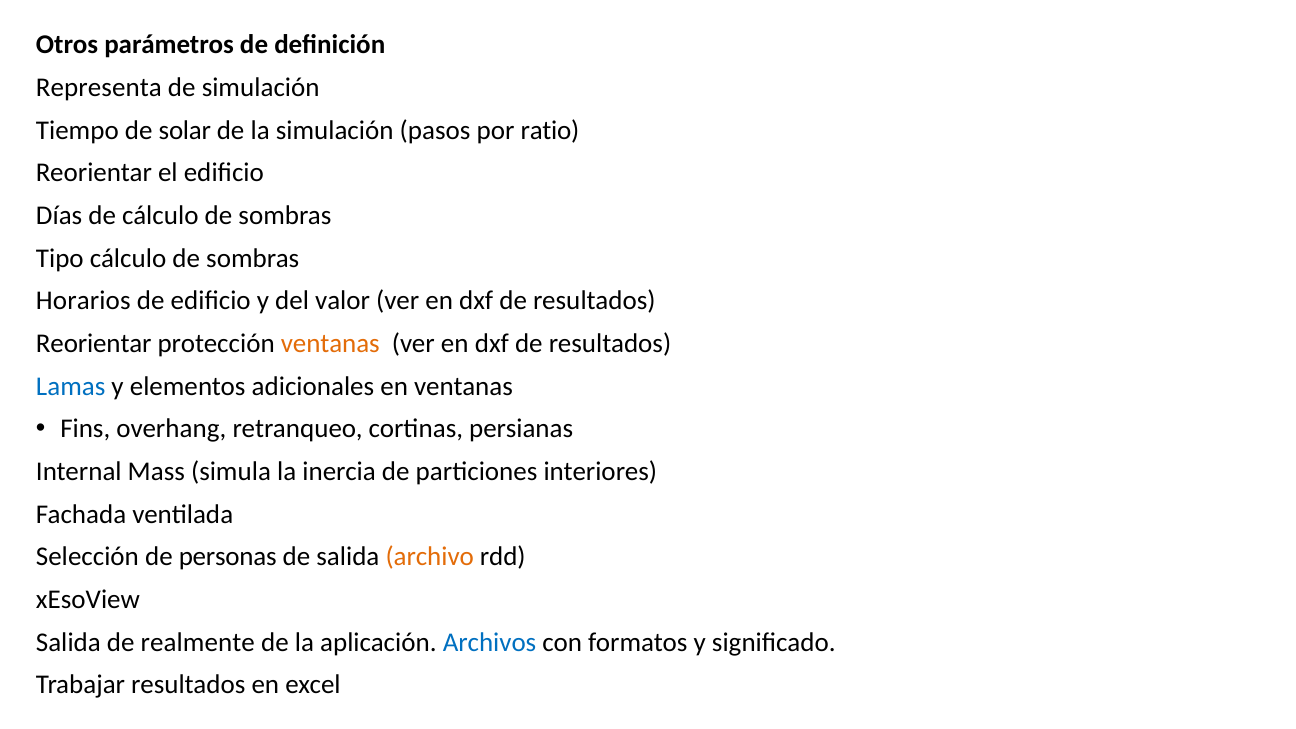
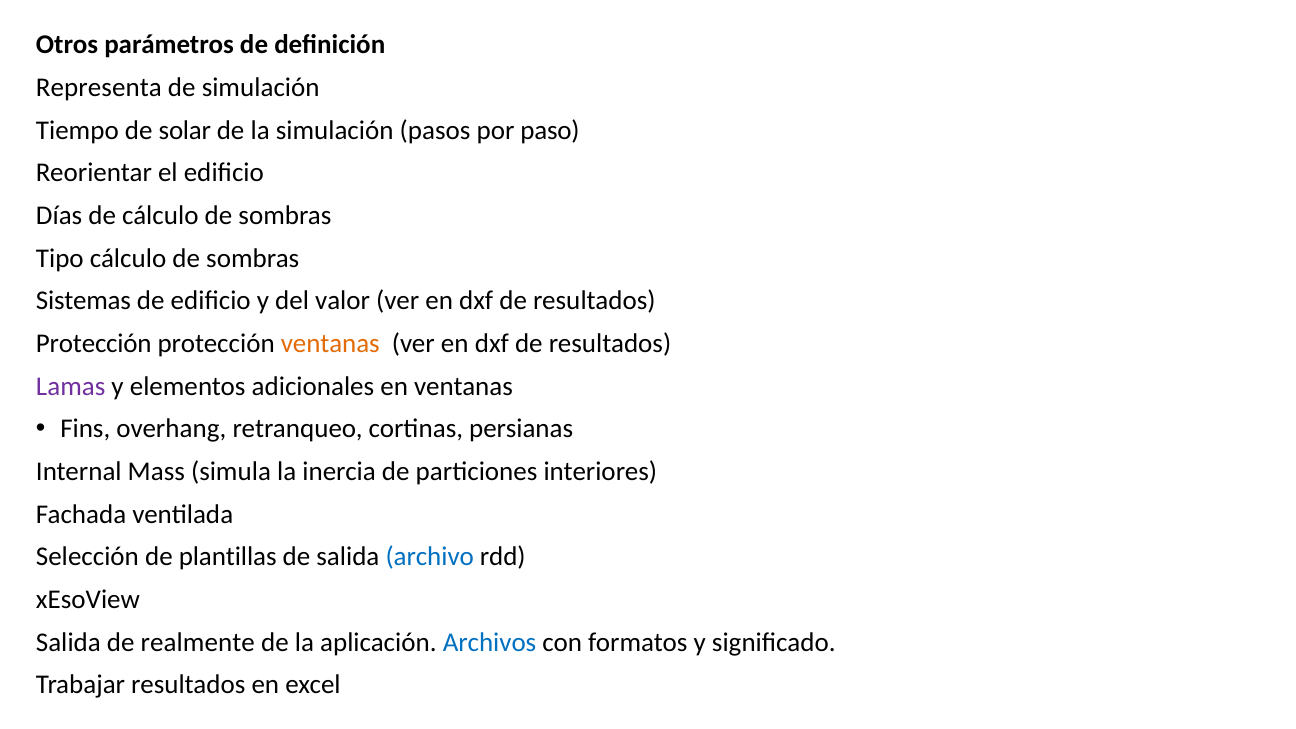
ratio: ratio -> paso (550, 130)
Horarios: Horarios -> Sistemas (83, 301)
Reorientar: Reorientar -> Protección (94, 343)
Lamas colour: blue -> purple (71, 386)
personas: personas -> plantillas (228, 557)
archivo colour: orange -> blue (430, 557)
